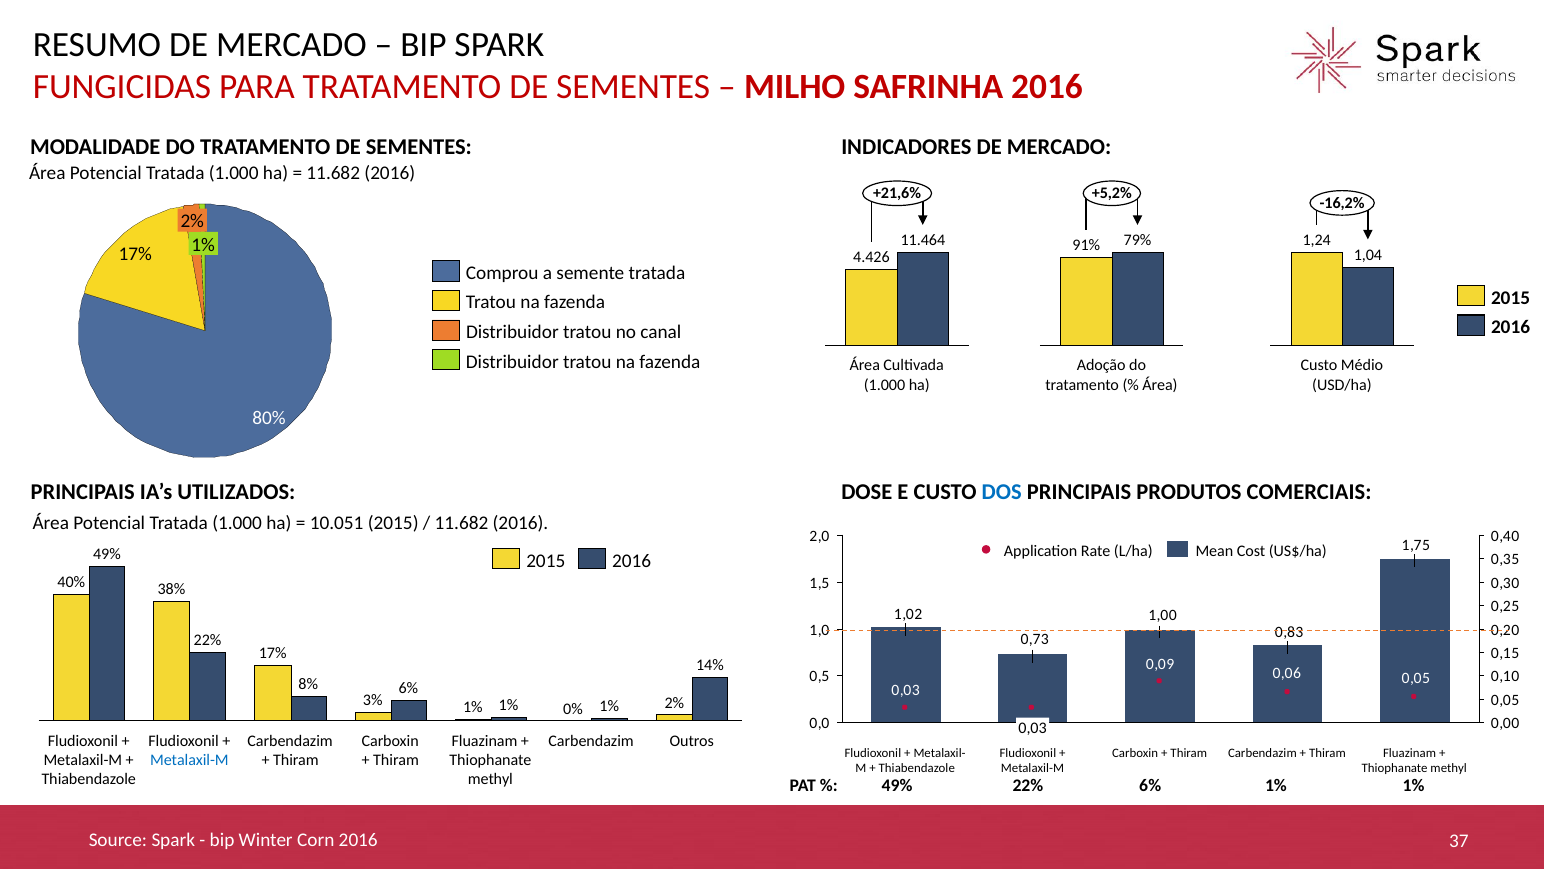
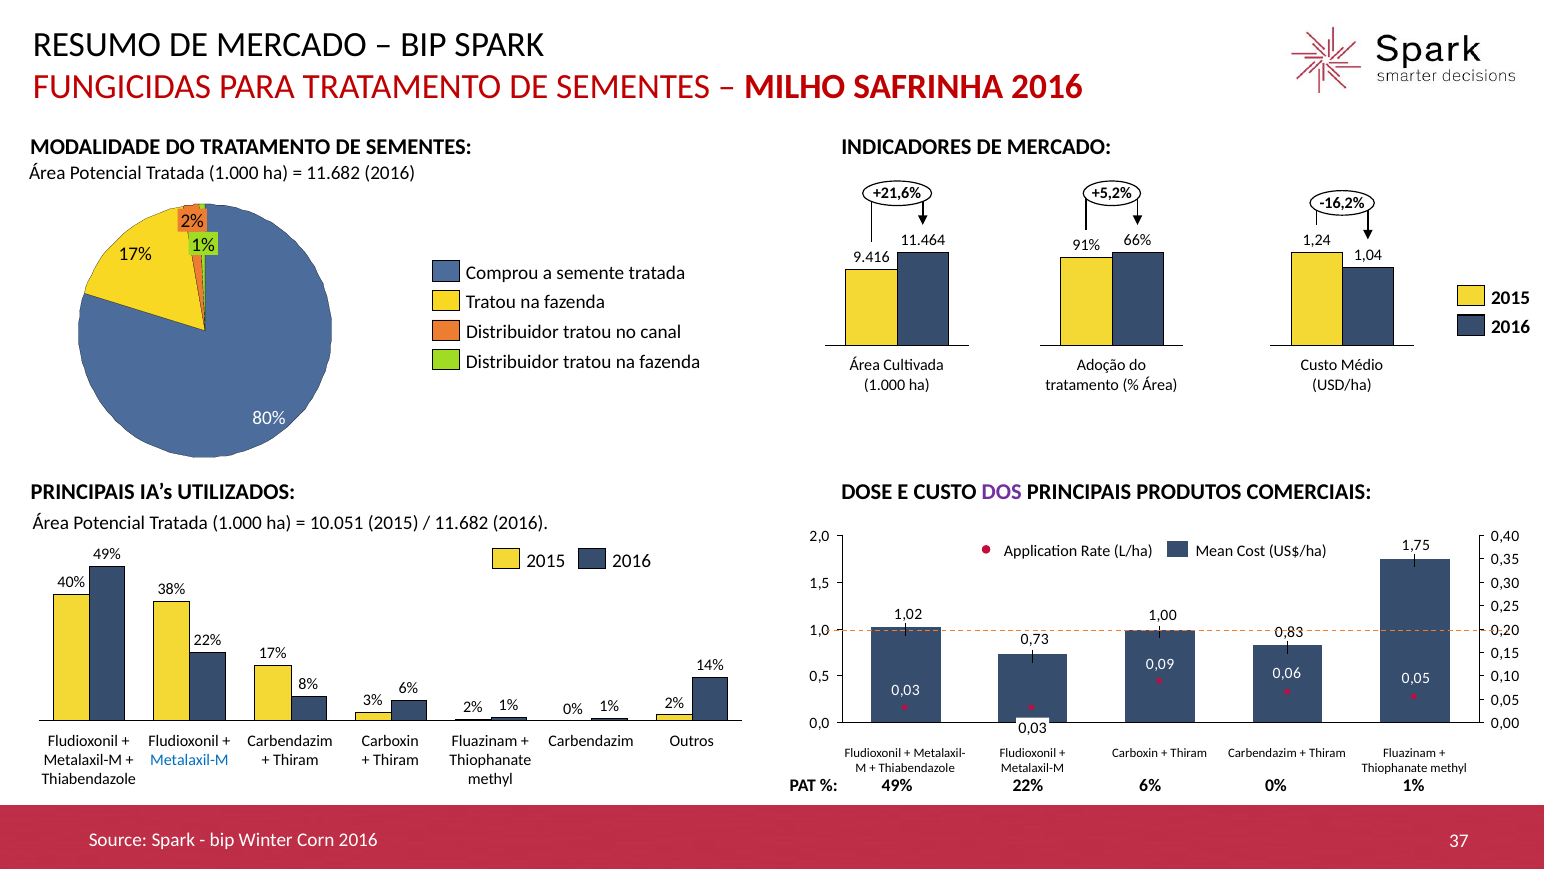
79%: 79% -> 66% (1138, 240)
4.426: 4.426 -> 9.416 (871, 257)
DOS colour: blue -> purple (1002, 492)
1%: 1% -> 2% (473, 707)
6% 1%: 1% -> 0% (1276, 786)
